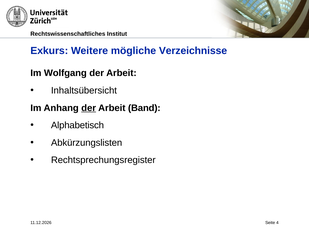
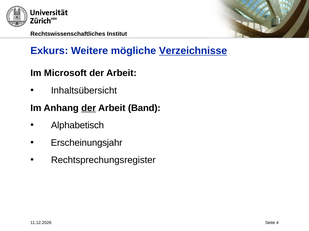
Verzeichnisse underline: none -> present (193, 51)
Wolfgang: Wolfgang -> Microsoft (65, 73)
Abkürzungslisten: Abkürzungslisten -> Erscheinungsjahr (87, 143)
